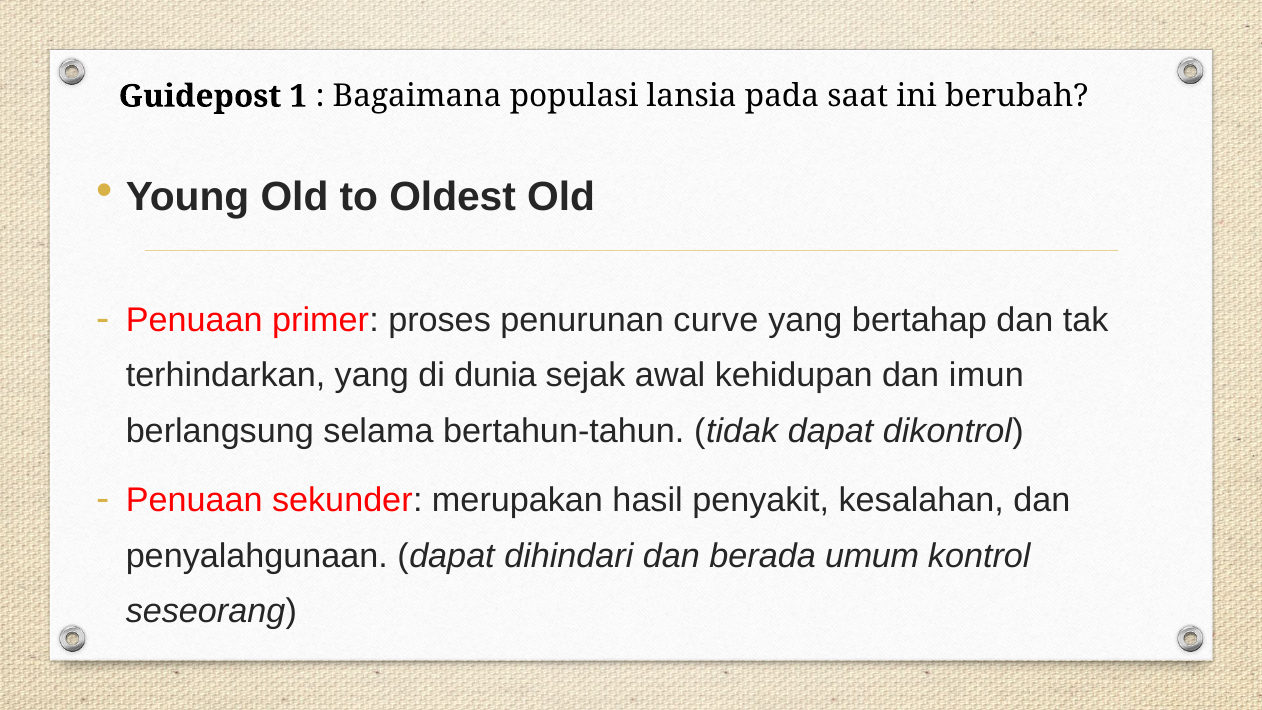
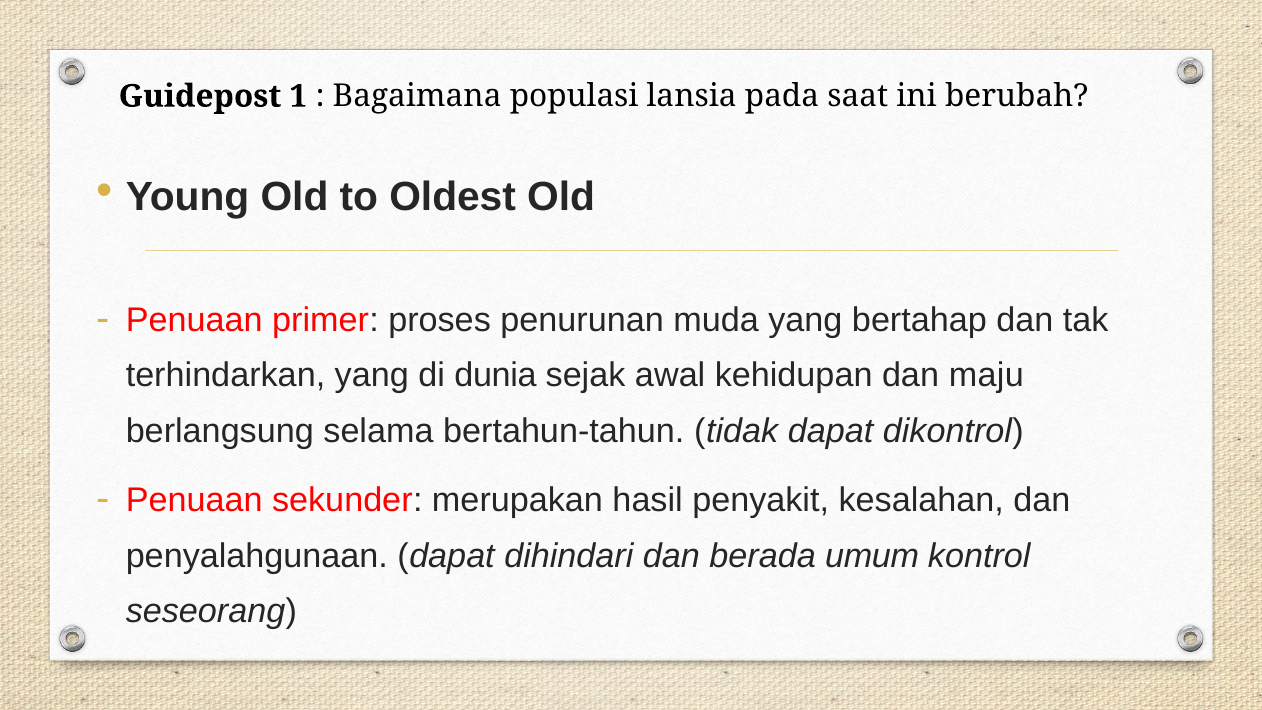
curve: curve -> muda (716, 320)
imun: imun -> maju (986, 376)
